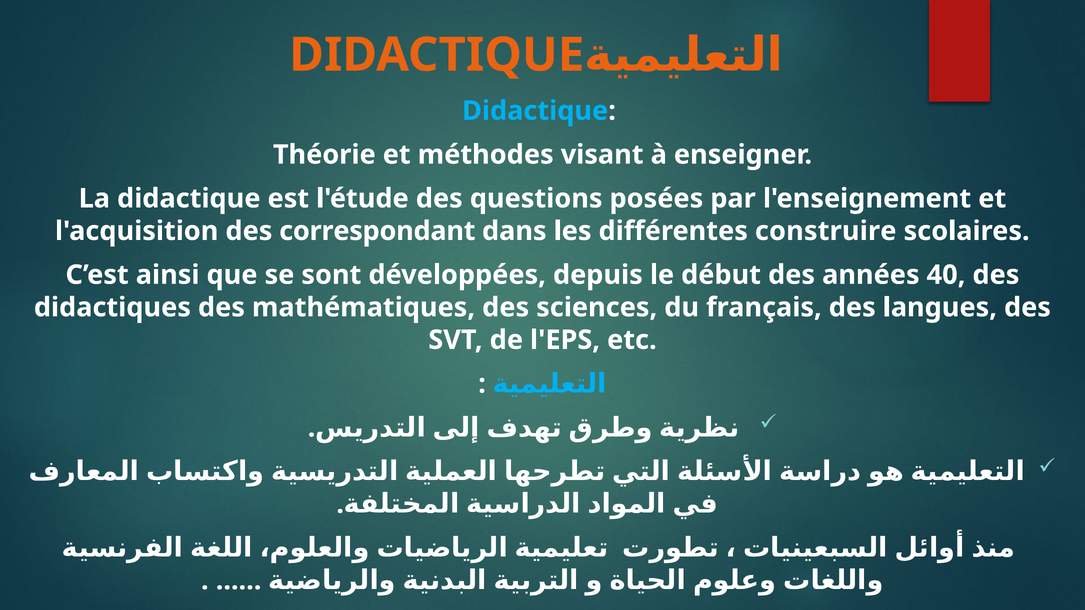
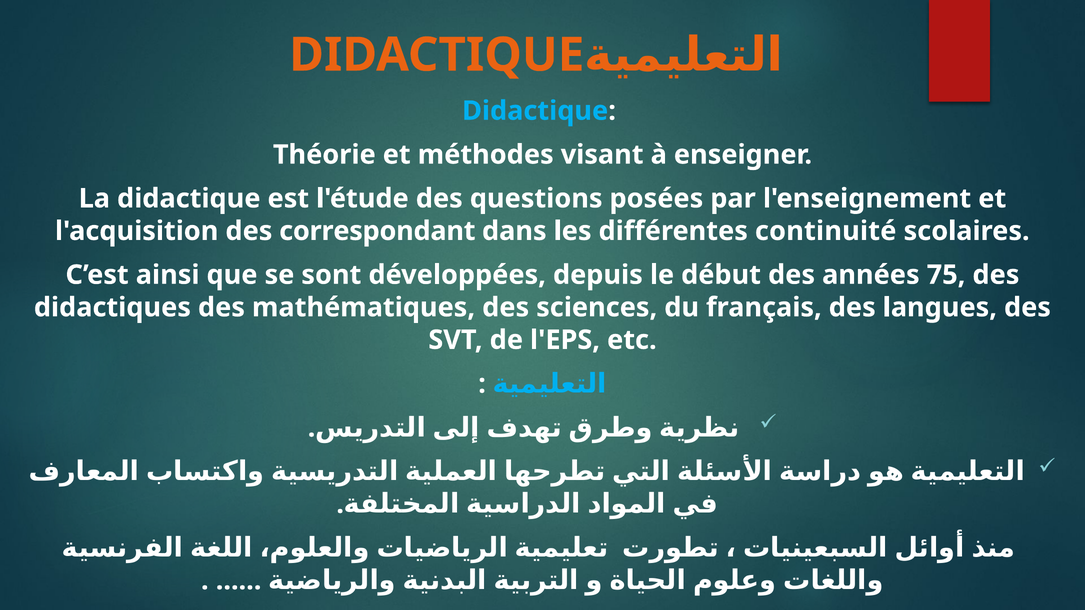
construire: construire -> continuité (826, 231)
40: 40 -> 75 (946, 275)
